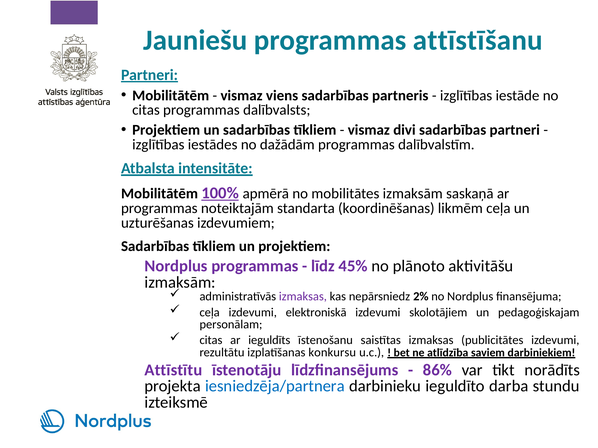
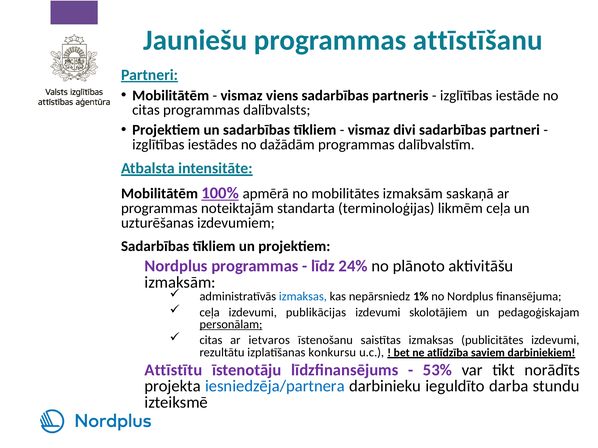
koordinēšanas: koordinēšanas -> terminoloģijas (386, 209)
45%: 45% -> 24% (353, 266)
izmaksas colour: purple -> blue (303, 297)
2%: 2% -> 1% (421, 297)
elektroniskā: elektroniskā -> publikācijas (316, 313)
personālam underline: none -> present (231, 325)
ieguldīts: ieguldīts -> ietvaros (269, 341)
86%: 86% -> 53% (437, 370)
